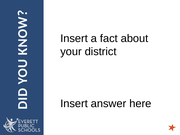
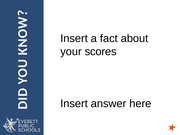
district: district -> scores (101, 52)
